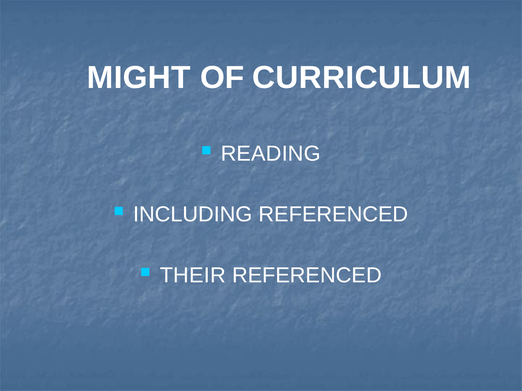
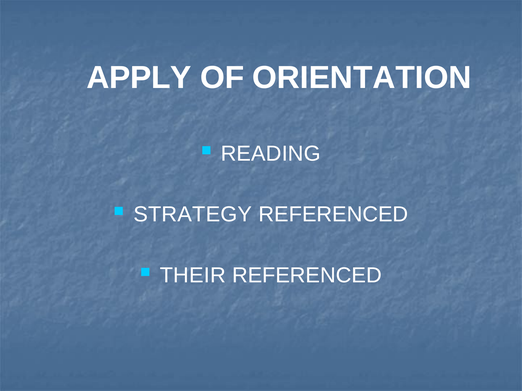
MIGHT: MIGHT -> APPLY (139, 78)
CURRICULUM: CURRICULUM -> ORIENTATION (362, 78)
INCLUDING: INCLUDING -> STRATEGY (193, 215)
